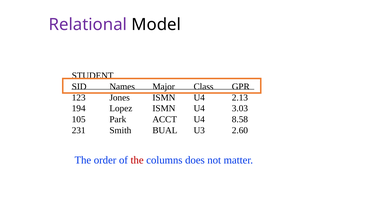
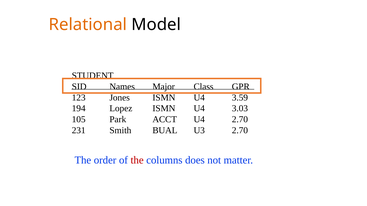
Relational colour: purple -> orange (88, 25)
2.13: 2.13 -> 3.59 (240, 98)
U4 8.58: 8.58 -> 2.70 (240, 120)
U3 2.60: 2.60 -> 2.70 (240, 131)
